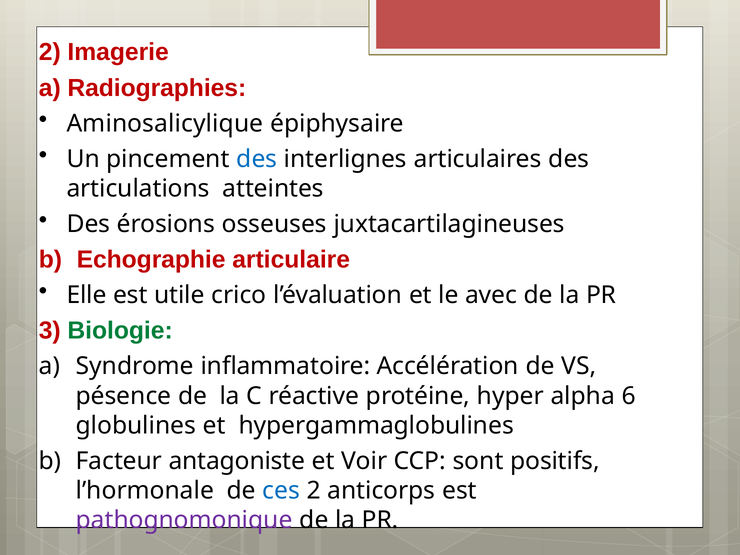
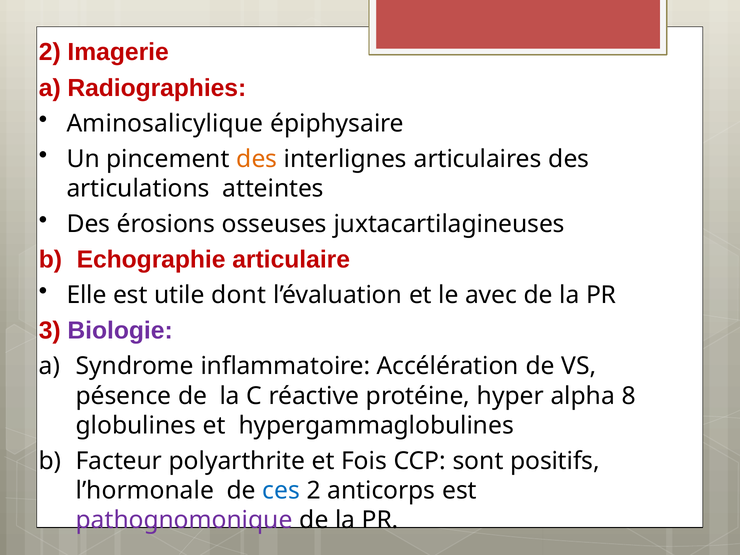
des colour: blue -> orange (257, 159)
crico: crico -> dont (239, 295)
Biologie colour: green -> purple (120, 331)
6: 6 -> 8 (629, 396)
antagoniste: antagoniste -> polyarthrite (237, 461)
Voir: Voir -> Fois (364, 461)
